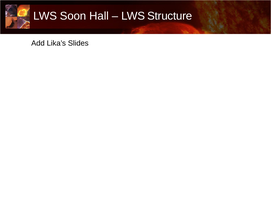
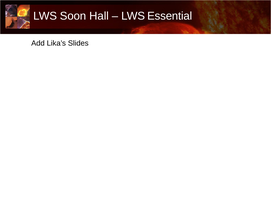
Structure: Structure -> Essential (170, 16)
